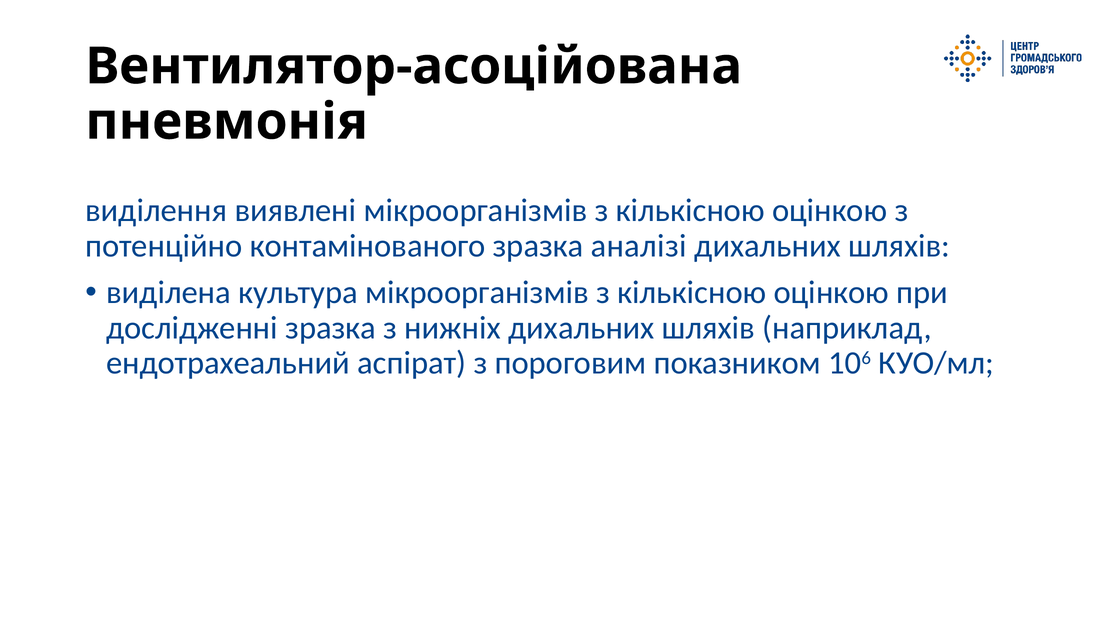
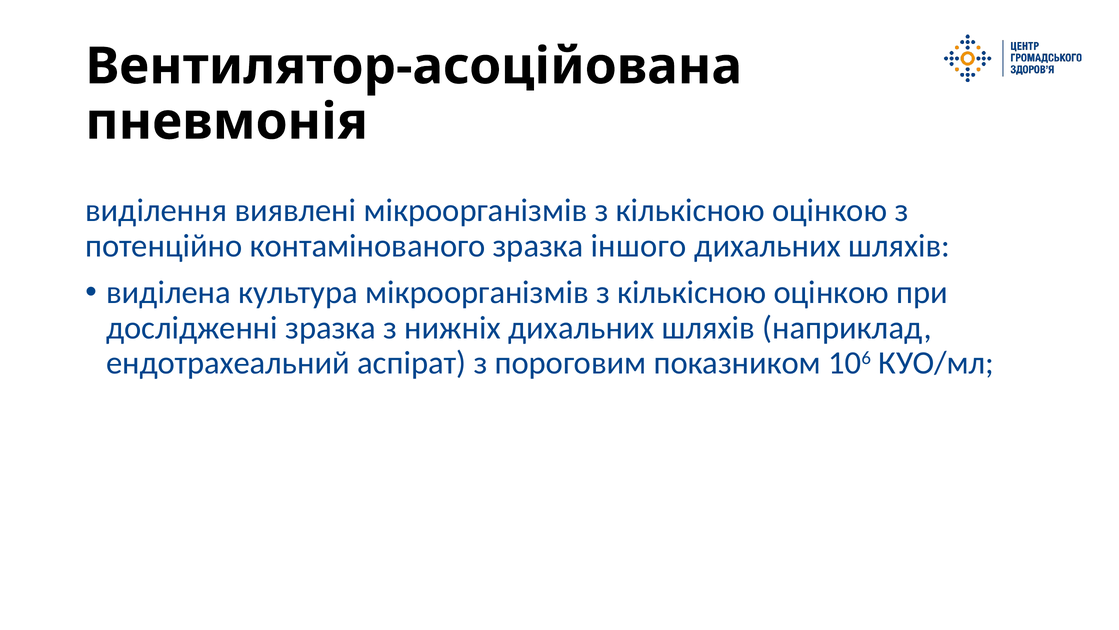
аналізі: аналізі -> іншого (639, 246)
